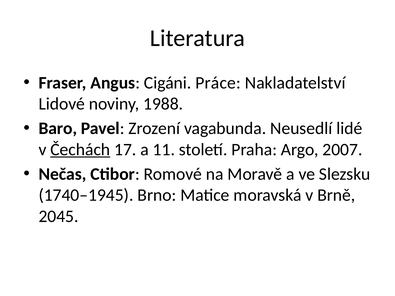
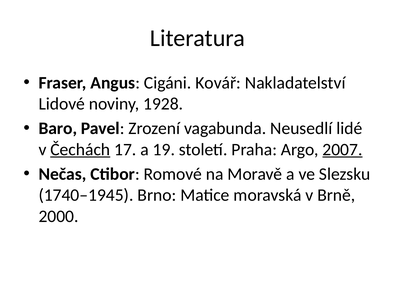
Práce: Práce -> Kovář (218, 83)
1988: 1988 -> 1928 (163, 104)
11: 11 -> 19 (164, 150)
2007 underline: none -> present (342, 150)
2045: 2045 -> 2000 (59, 216)
